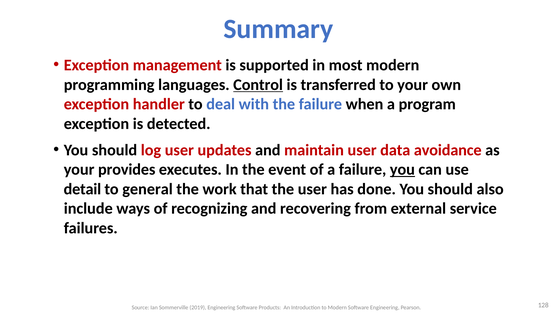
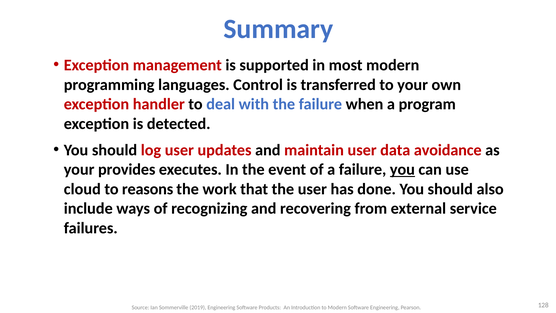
Control underline: present -> none (258, 85)
detail: detail -> cloud (82, 189)
general: general -> reasons (148, 189)
